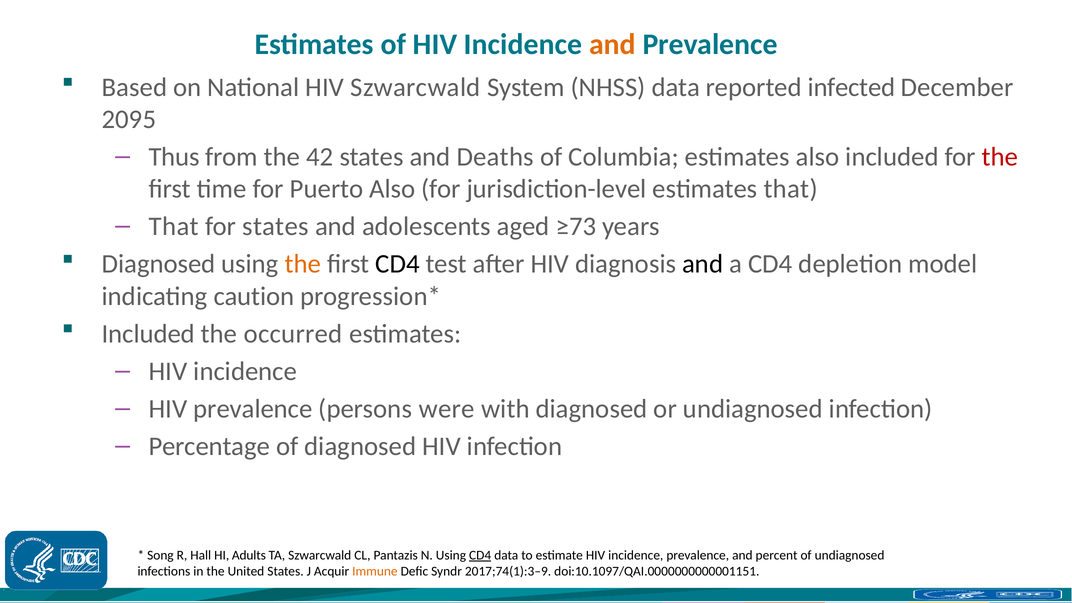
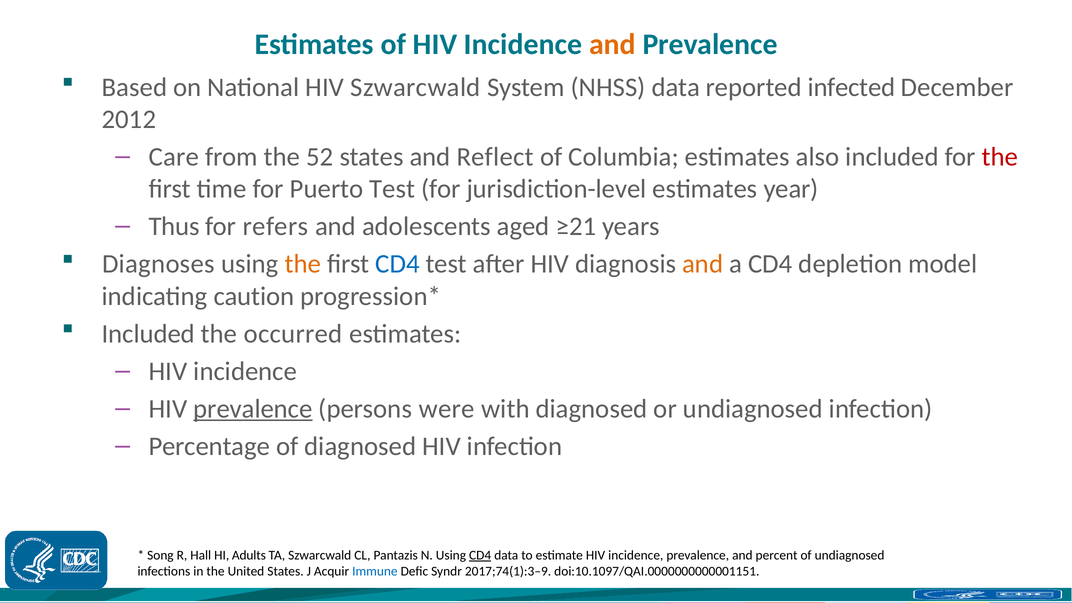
2095: 2095 -> 2012 (129, 119)
Thus: Thus -> Care (174, 157)
42: 42 -> 52 (320, 157)
Deaths: Deaths -> Reflect (495, 157)
Puerto Also: Also -> Test (392, 189)
estimates that: that -> year (791, 189)
That: That -> Thus (174, 227)
for states: states -> refers (276, 227)
≥73: ≥73 -> ≥21 (576, 227)
Diagnosed: Diagnosed -> Diagnoses (158, 264)
CD4 colour: black -> blue (398, 264)
and colour: black -> orange (703, 264)
prevalence underline: none -> present (253, 409)
Immune colour: orange -> blue (375, 571)
